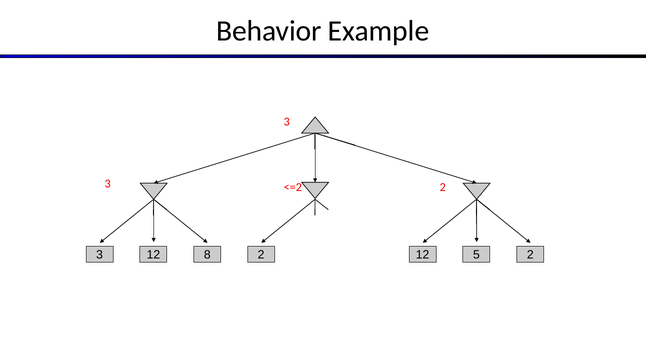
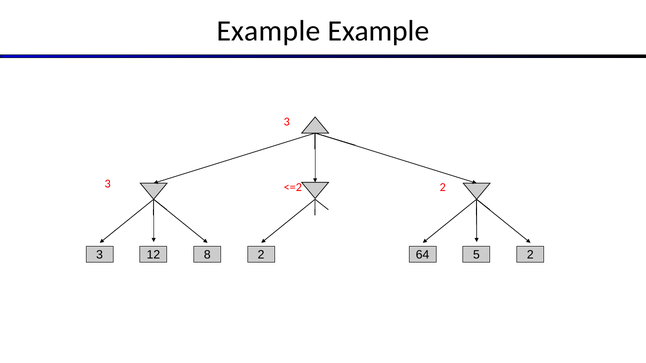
Behavior: Behavior -> Example (269, 31)
2 12: 12 -> 64 (423, 255)
